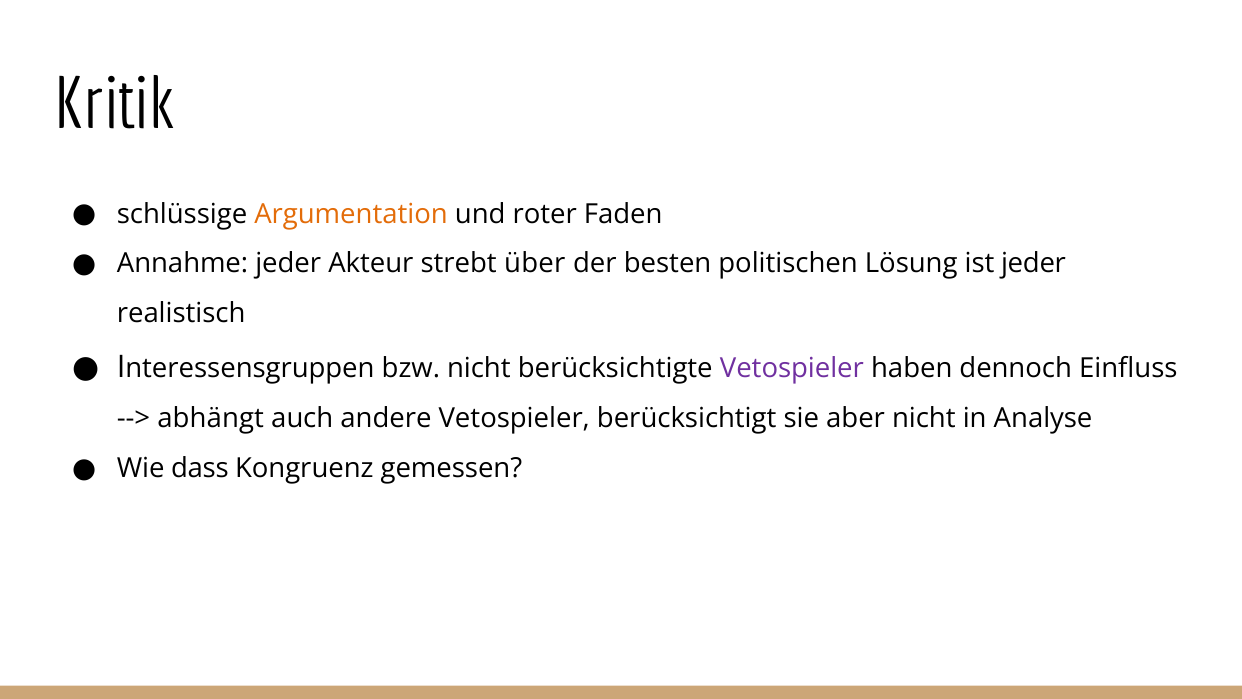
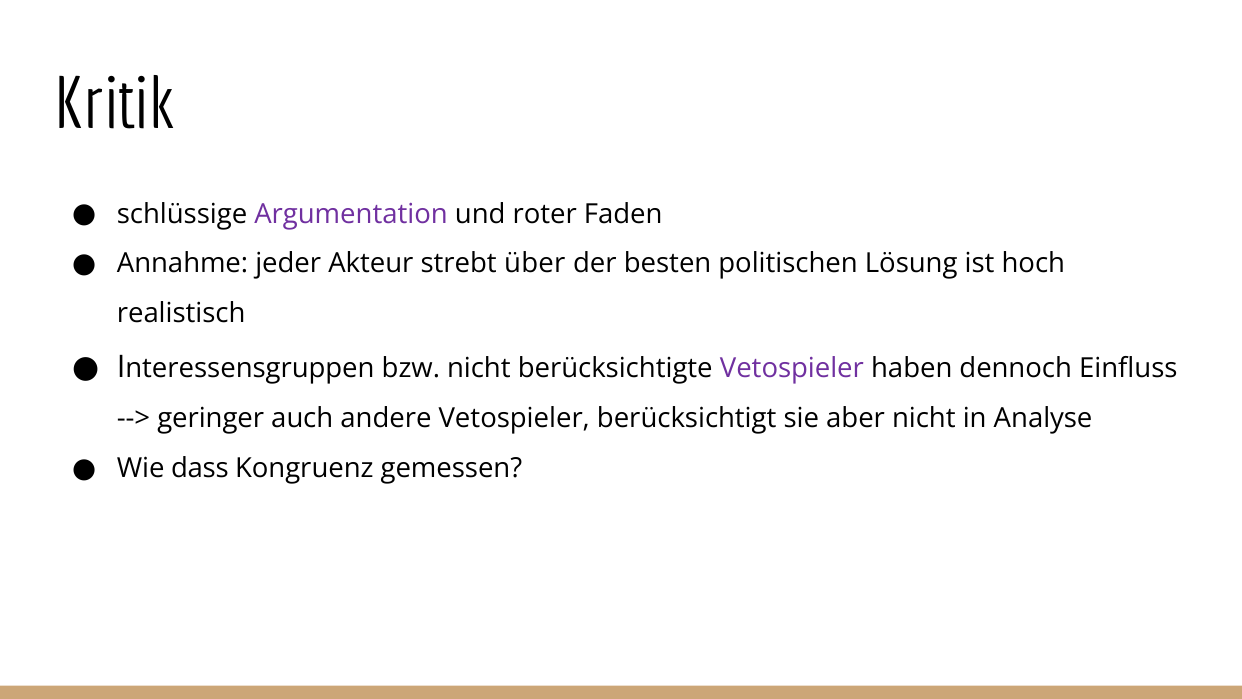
Argumentation colour: orange -> purple (351, 214)
ist jeder: jeder -> hoch (1033, 263)
abhängt: abhängt -> geringer (211, 419)
